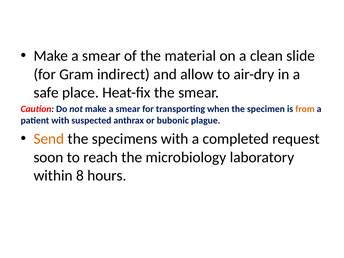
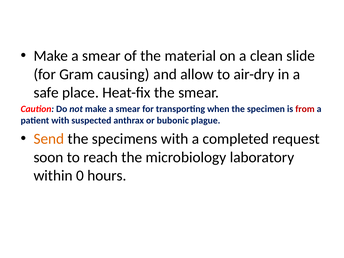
indirect: indirect -> causing (123, 74)
from colour: orange -> red (305, 109)
8: 8 -> 0 (80, 176)
